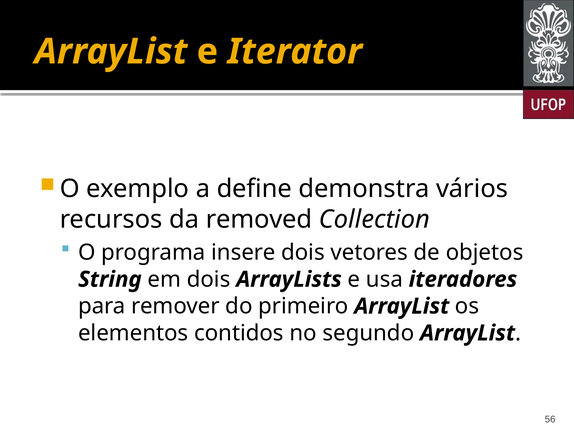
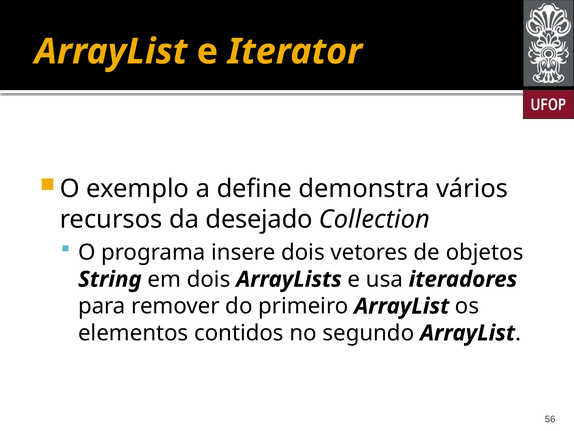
removed: removed -> desejado (259, 219)
